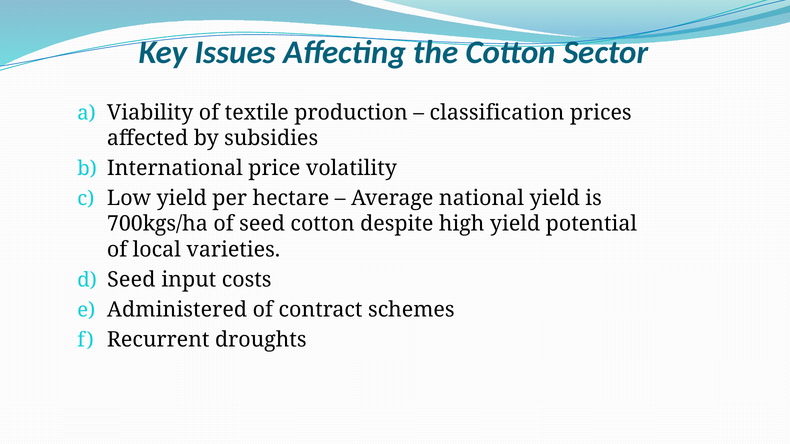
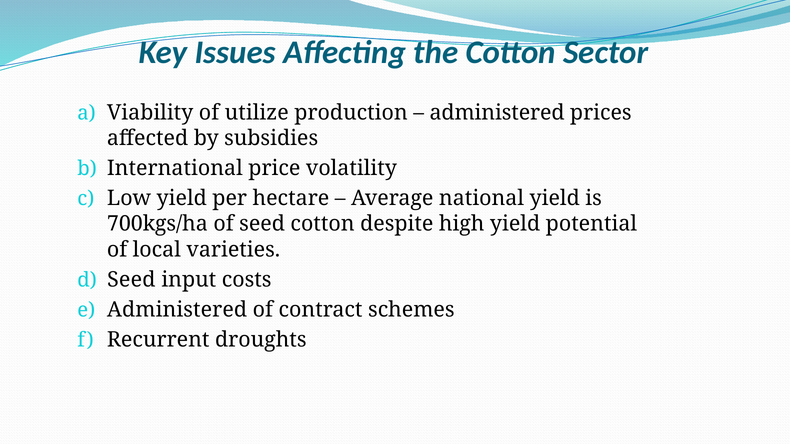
textile: textile -> utilize (257, 113)
classification: classification -> administered (497, 113)
